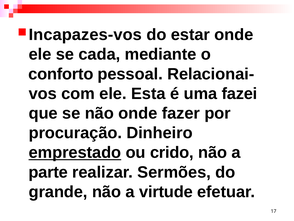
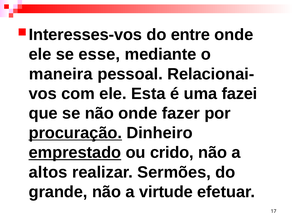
Incapazes-vos: Incapazes-vos -> Interesses-vos (85, 35)
estar: estar -> entre (190, 35)
cada: cada -> esse (99, 54)
conforto: conforto -> maneira (61, 74)
procuração underline: none -> present (75, 133)
parte: parte -> altos (48, 172)
